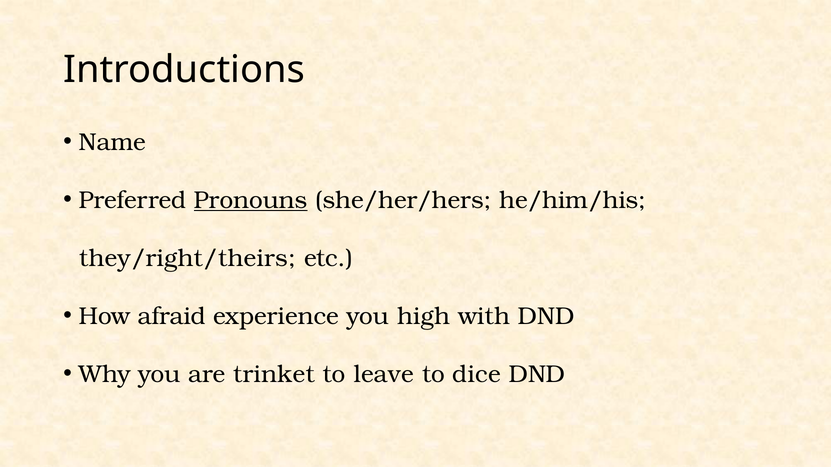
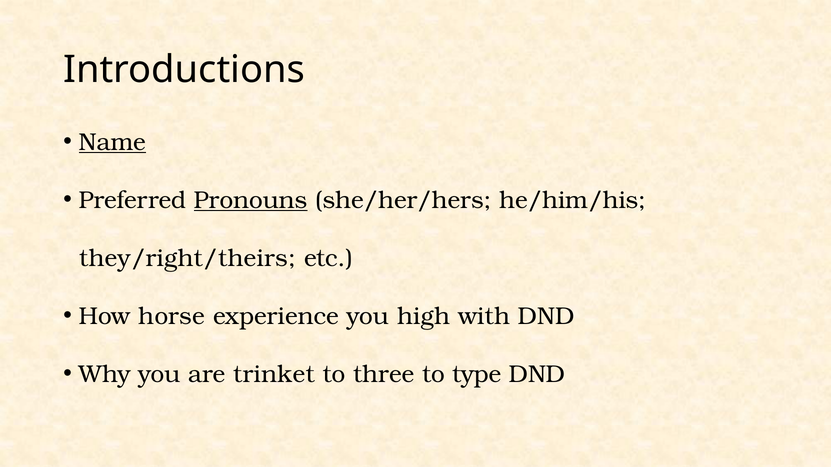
Name underline: none -> present (112, 142)
afraid: afraid -> horse (172, 316)
leave: leave -> three (384, 374)
dice: dice -> type (477, 374)
